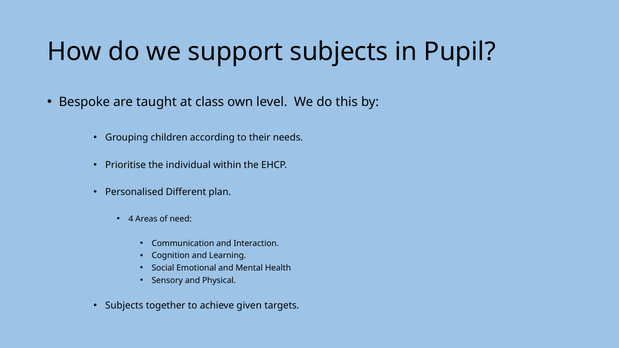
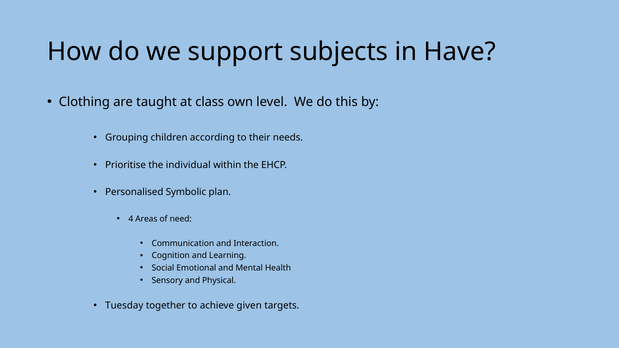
Pupil: Pupil -> Have (460, 52)
Bespoke: Bespoke -> Clothing (84, 102)
Different: Different -> Symbolic (186, 192)
Subjects: Subjects -> Tuesday (124, 306)
